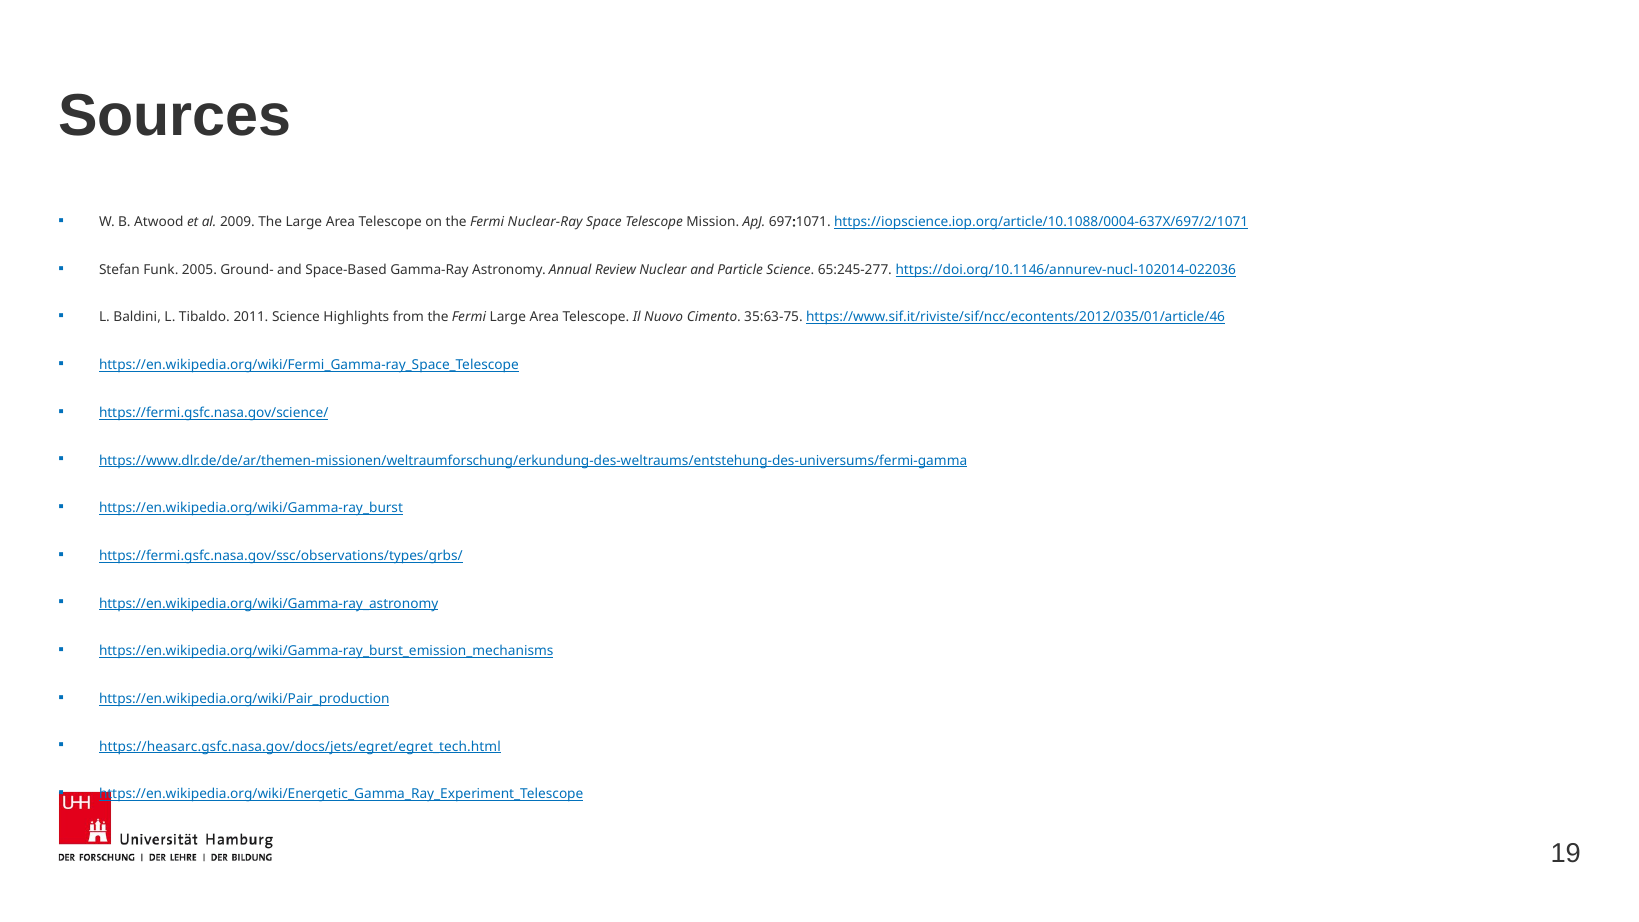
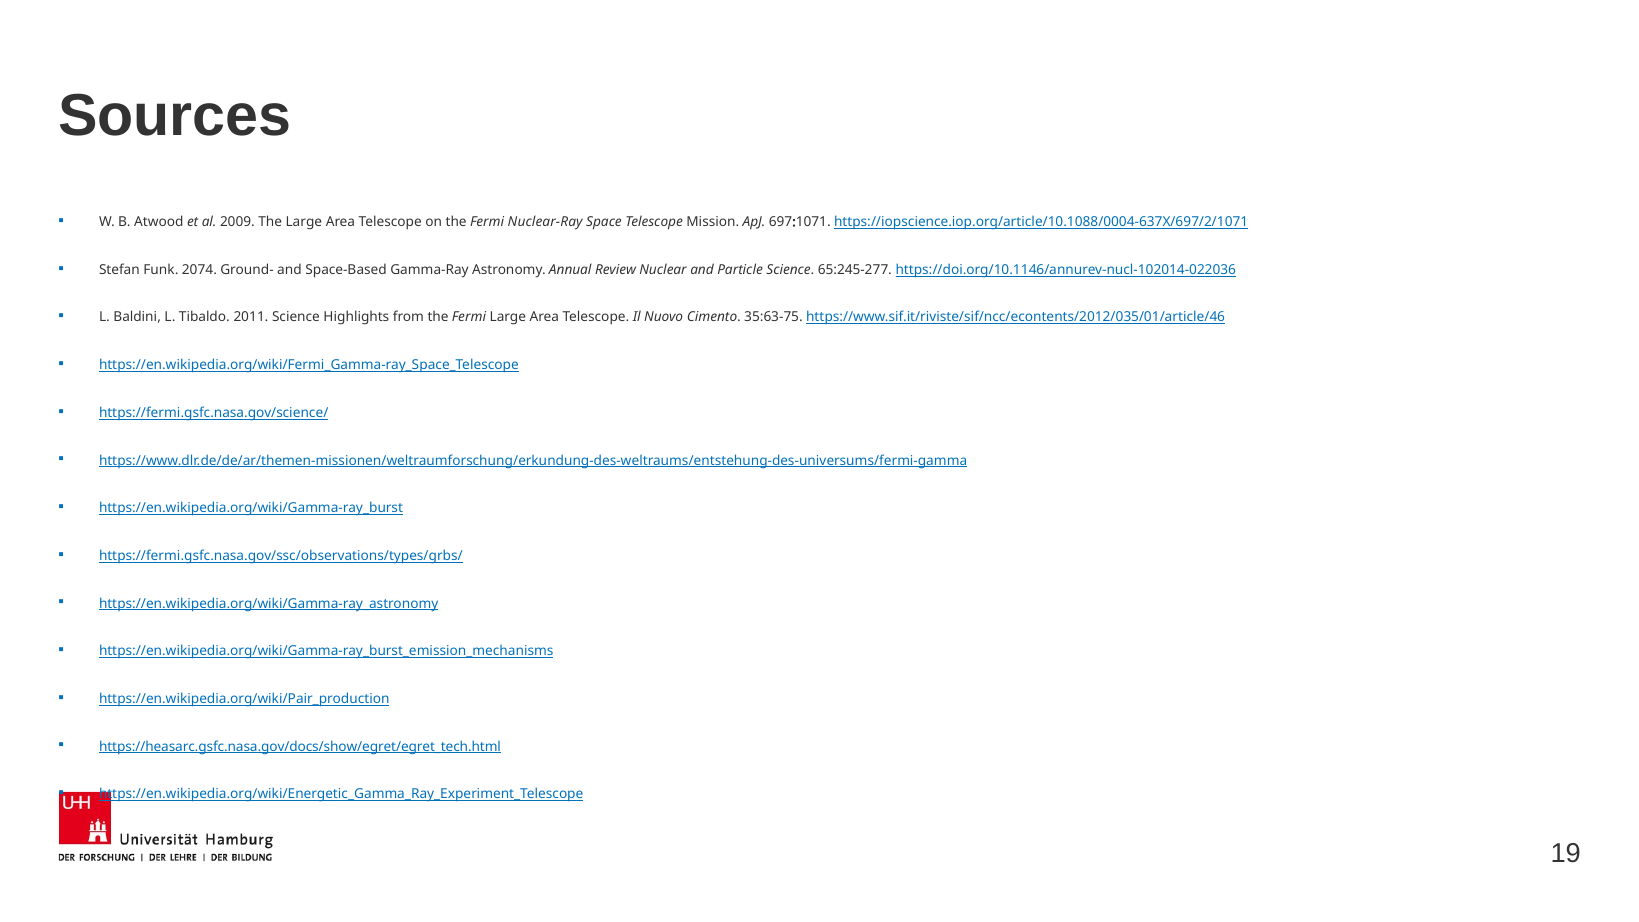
2005: 2005 -> 2074 (199, 270)
https://heasarc.gsfc.nasa.gov/docs/jets/egret/egret_tech.html: https://heasarc.gsfc.nasa.gov/docs/jets/egret/egret_tech.html -> https://heasarc.gsfc.nasa.gov/docs/show/egret/egret_tech.html (300, 747)
